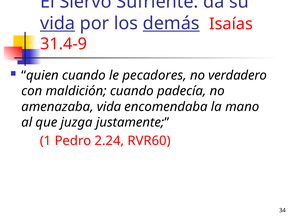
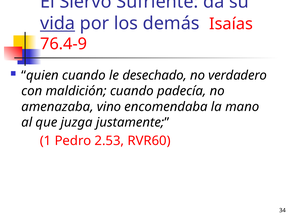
demás underline: present -> none (171, 23)
31.4-9: 31.4-9 -> 76.4-9 (64, 44)
pecadores: pecadores -> desechado (155, 75)
amenazaba vida: vida -> vino (109, 107)
2.24: 2.24 -> 2.53 (109, 141)
